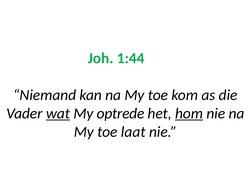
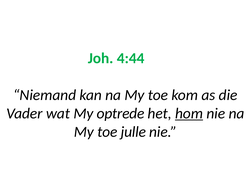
1:44: 1:44 -> 4:44 (131, 58)
wat underline: present -> none (58, 114)
laat: laat -> julle (133, 132)
